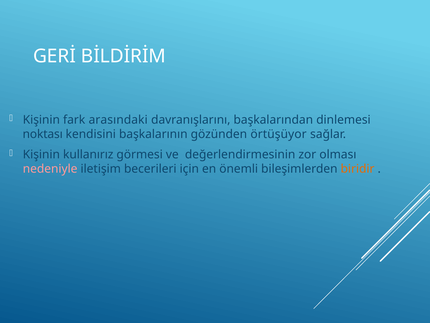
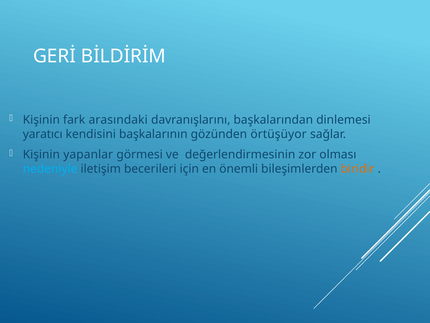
noktası: noktası -> yaratıcı (43, 134)
kullanırız: kullanırız -> yapanlar (88, 154)
nedeniyle colour: pink -> light blue (50, 169)
